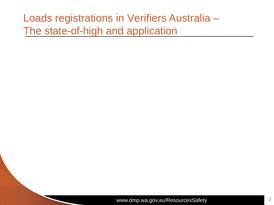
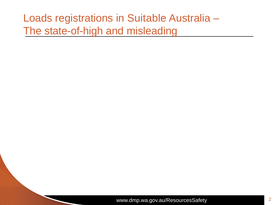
Verifiers: Verifiers -> Suitable (147, 18)
application: application -> misleading (152, 31)
